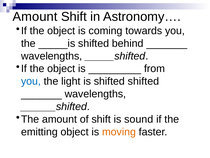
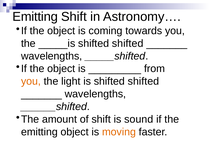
Amount: Amount -> Emitting (35, 17)
_____is shifted behind: behind -> shifted (128, 43)
you colour: blue -> orange (31, 81)
